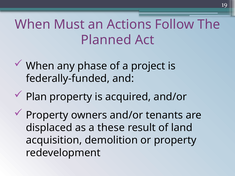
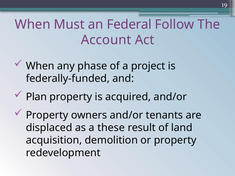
Actions: Actions -> Federal (129, 24)
Planned: Planned -> Account (106, 40)
